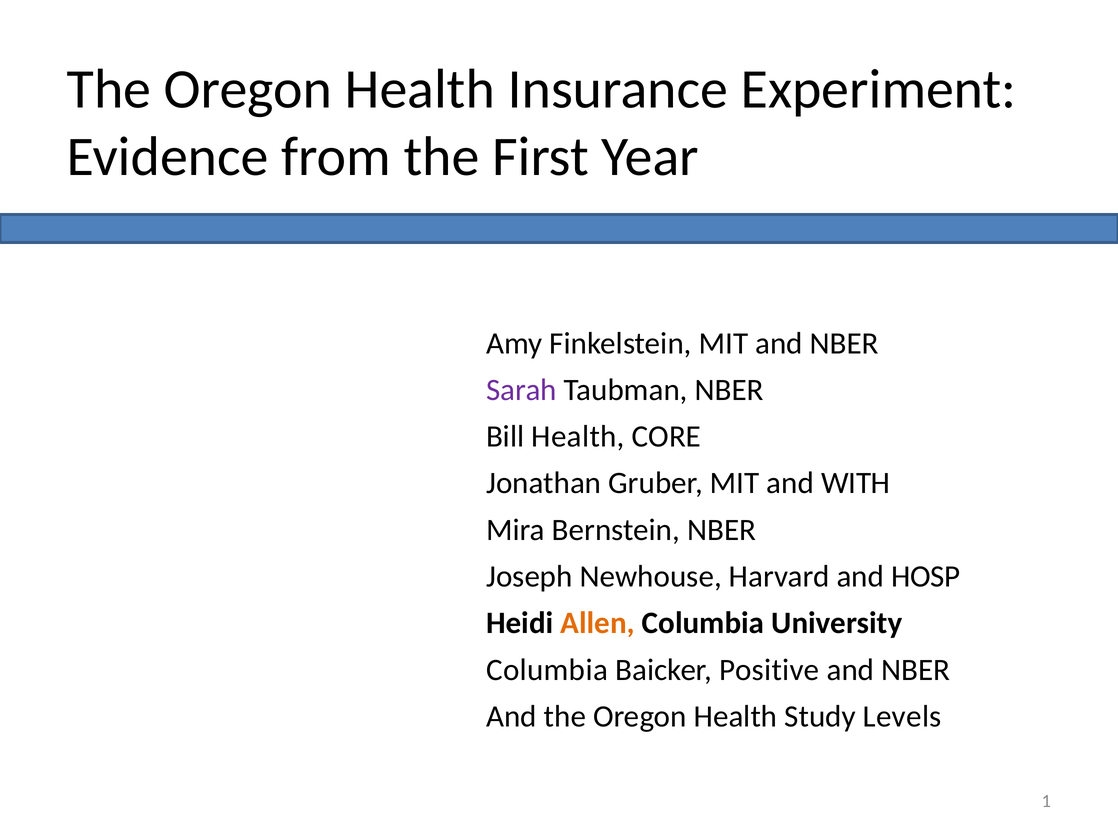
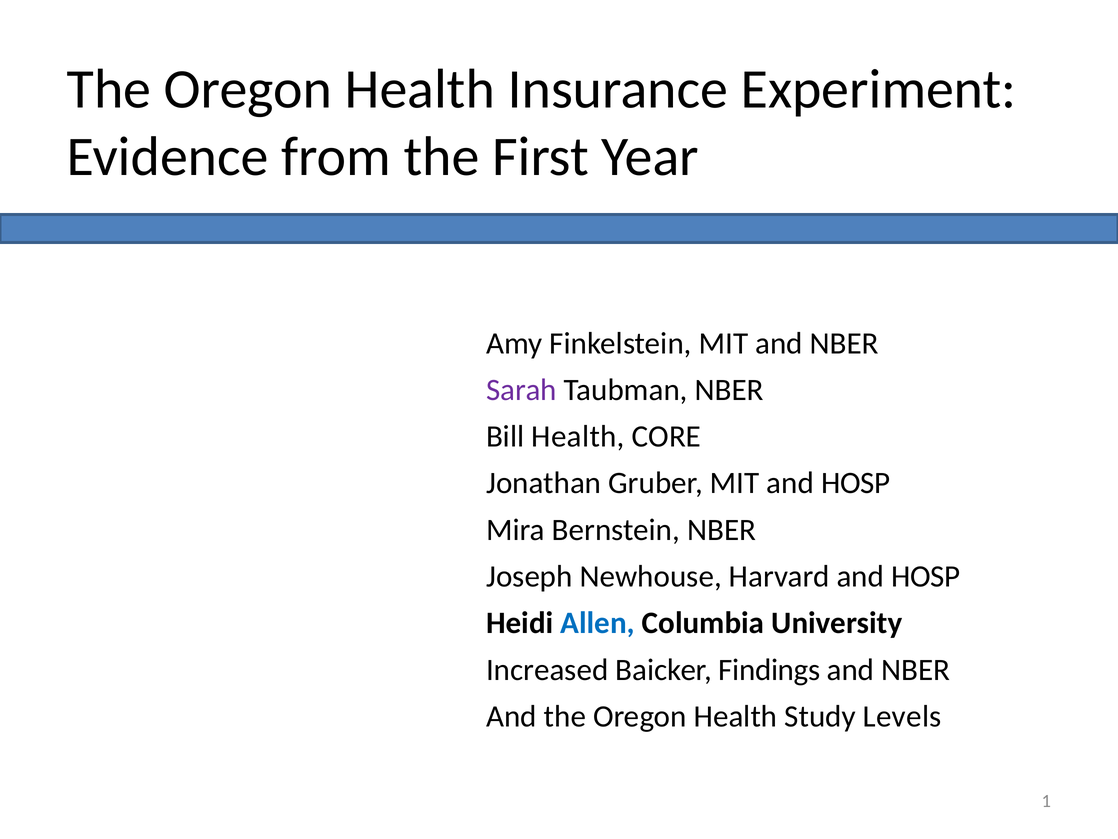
MIT and WITH: WITH -> HOSP (856, 483)
Allen colour: orange -> blue (598, 623)
Columbia: Columbia -> Increased (547, 669)
Positive: Positive -> Findings (769, 669)
